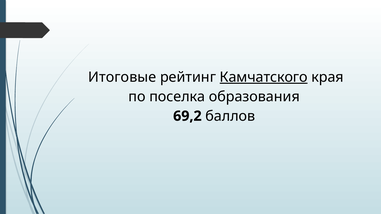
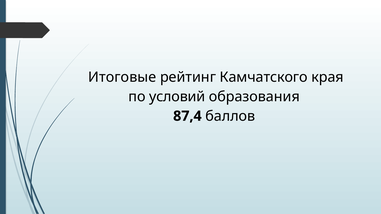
Камчатского underline: present -> none (264, 77)
поселка: поселка -> условий (177, 97)
69,2: 69,2 -> 87,4 (187, 116)
